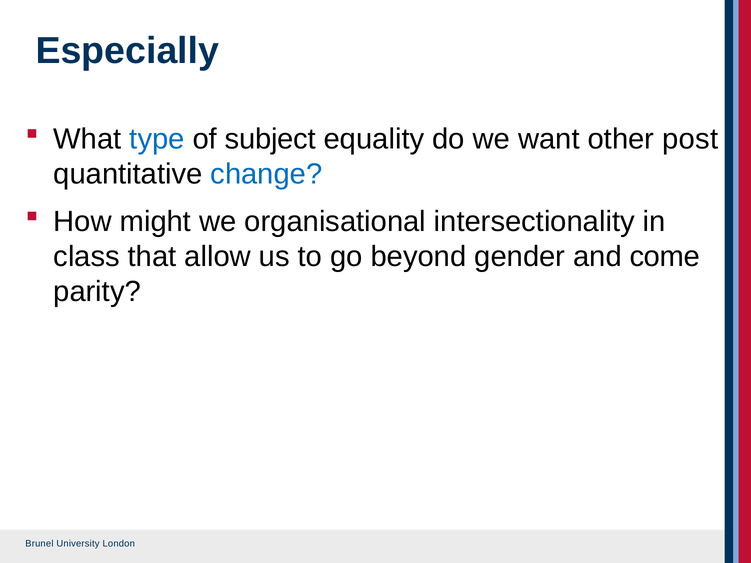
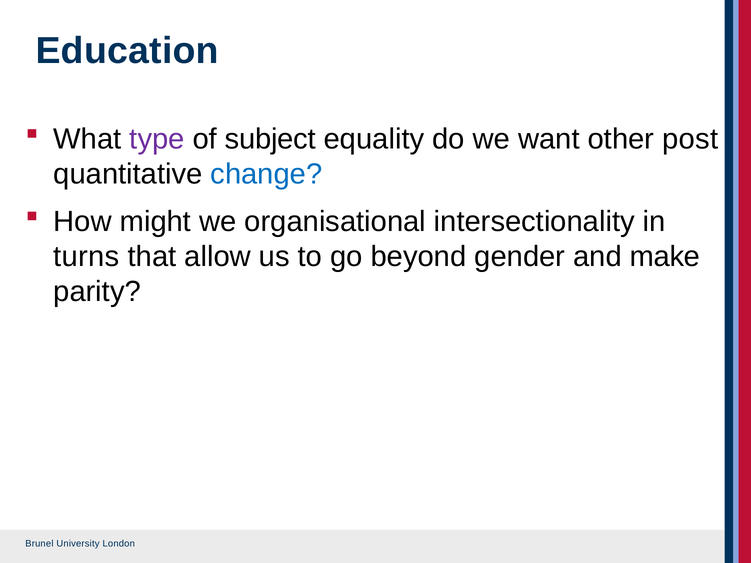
Especially: Especially -> Education (127, 51)
type colour: blue -> purple (157, 139)
class: class -> turns (86, 257)
come: come -> make (665, 257)
